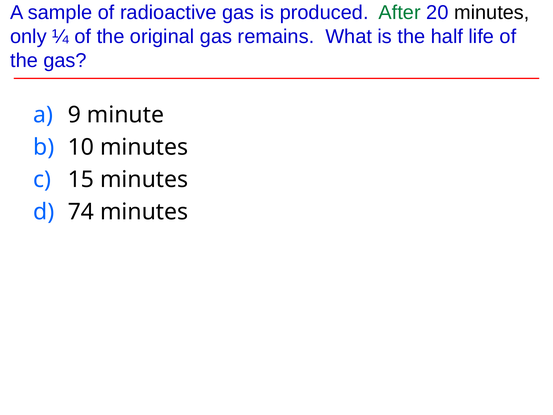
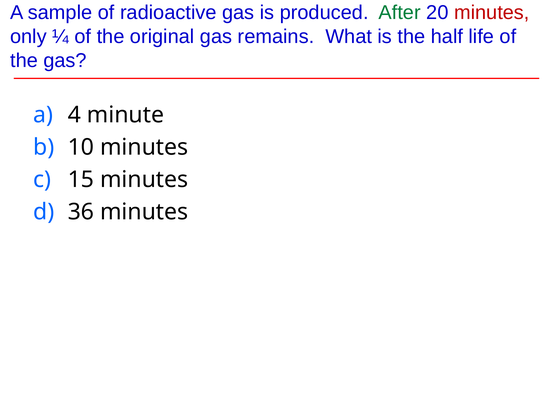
minutes colour: black -> red (492, 12)
9: 9 -> 4 (74, 115)
74: 74 -> 36 (81, 212)
